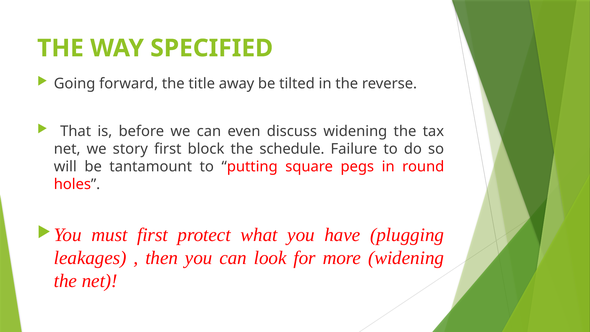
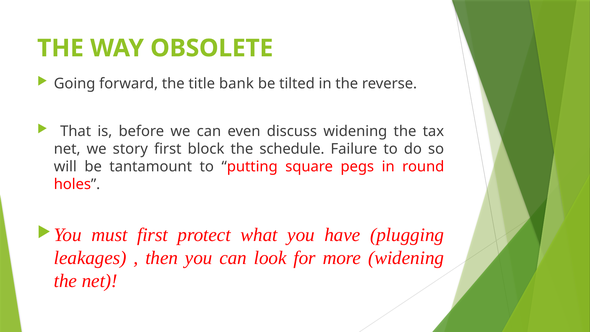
SPECIFIED: SPECIFIED -> OBSOLETE (212, 48)
away: away -> bank (236, 84)
